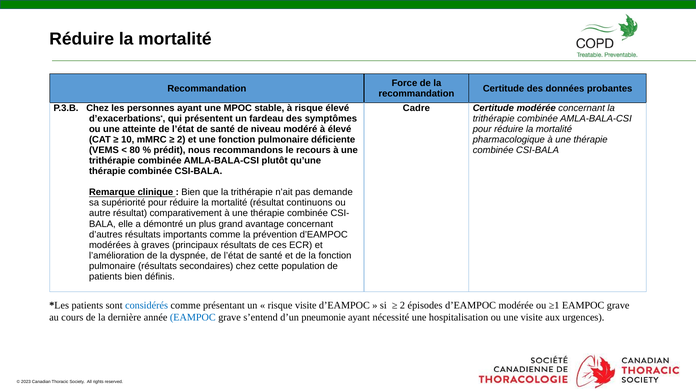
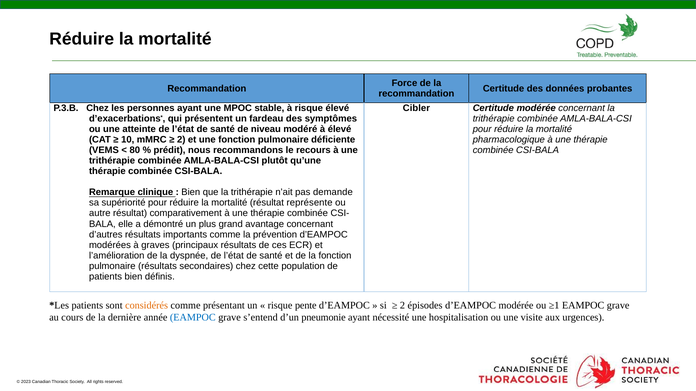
Cadre: Cadre -> Cibler (416, 108)
continuons: continuons -> représente (310, 203)
considérés colour: blue -> orange (147, 306)
risque visite: visite -> pente (306, 306)
